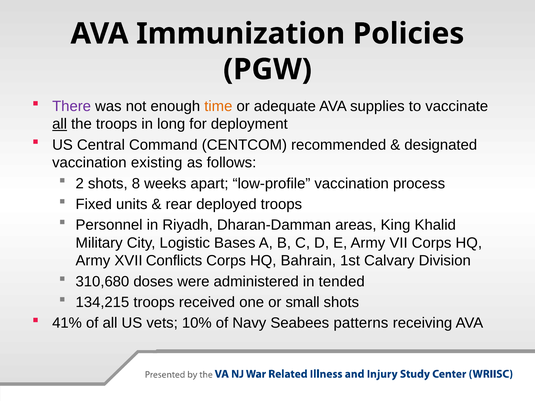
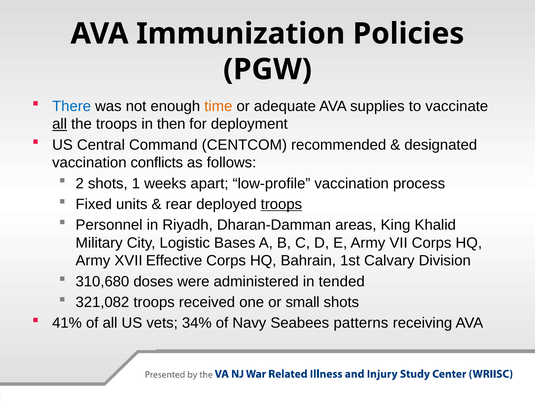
There colour: purple -> blue (72, 106)
long: long -> then (171, 124)
existing: existing -> conflicts (157, 163)
8: 8 -> 1 (136, 184)
troops underline: none -> present (281, 204)
Conflicts: Conflicts -> Effective (174, 261)
134,215: 134,215 -> 321,082 (102, 302)
10%: 10% -> 34% (197, 323)
